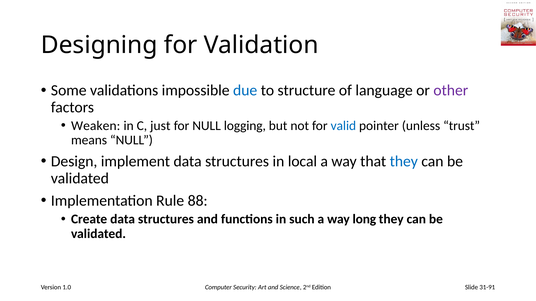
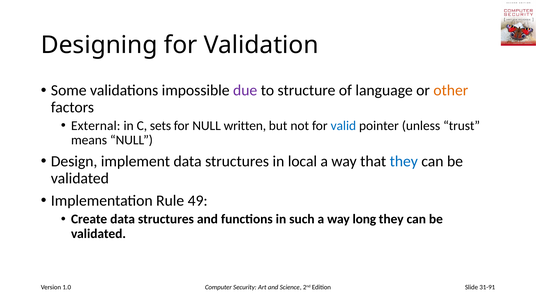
due colour: blue -> purple (245, 91)
other colour: purple -> orange (451, 91)
Weaken: Weaken -> External (96, 126)
just: just -> sets (161, 126)
logging: logging -> written (245, 126)
88: 88 -> 49 (198, 201)
